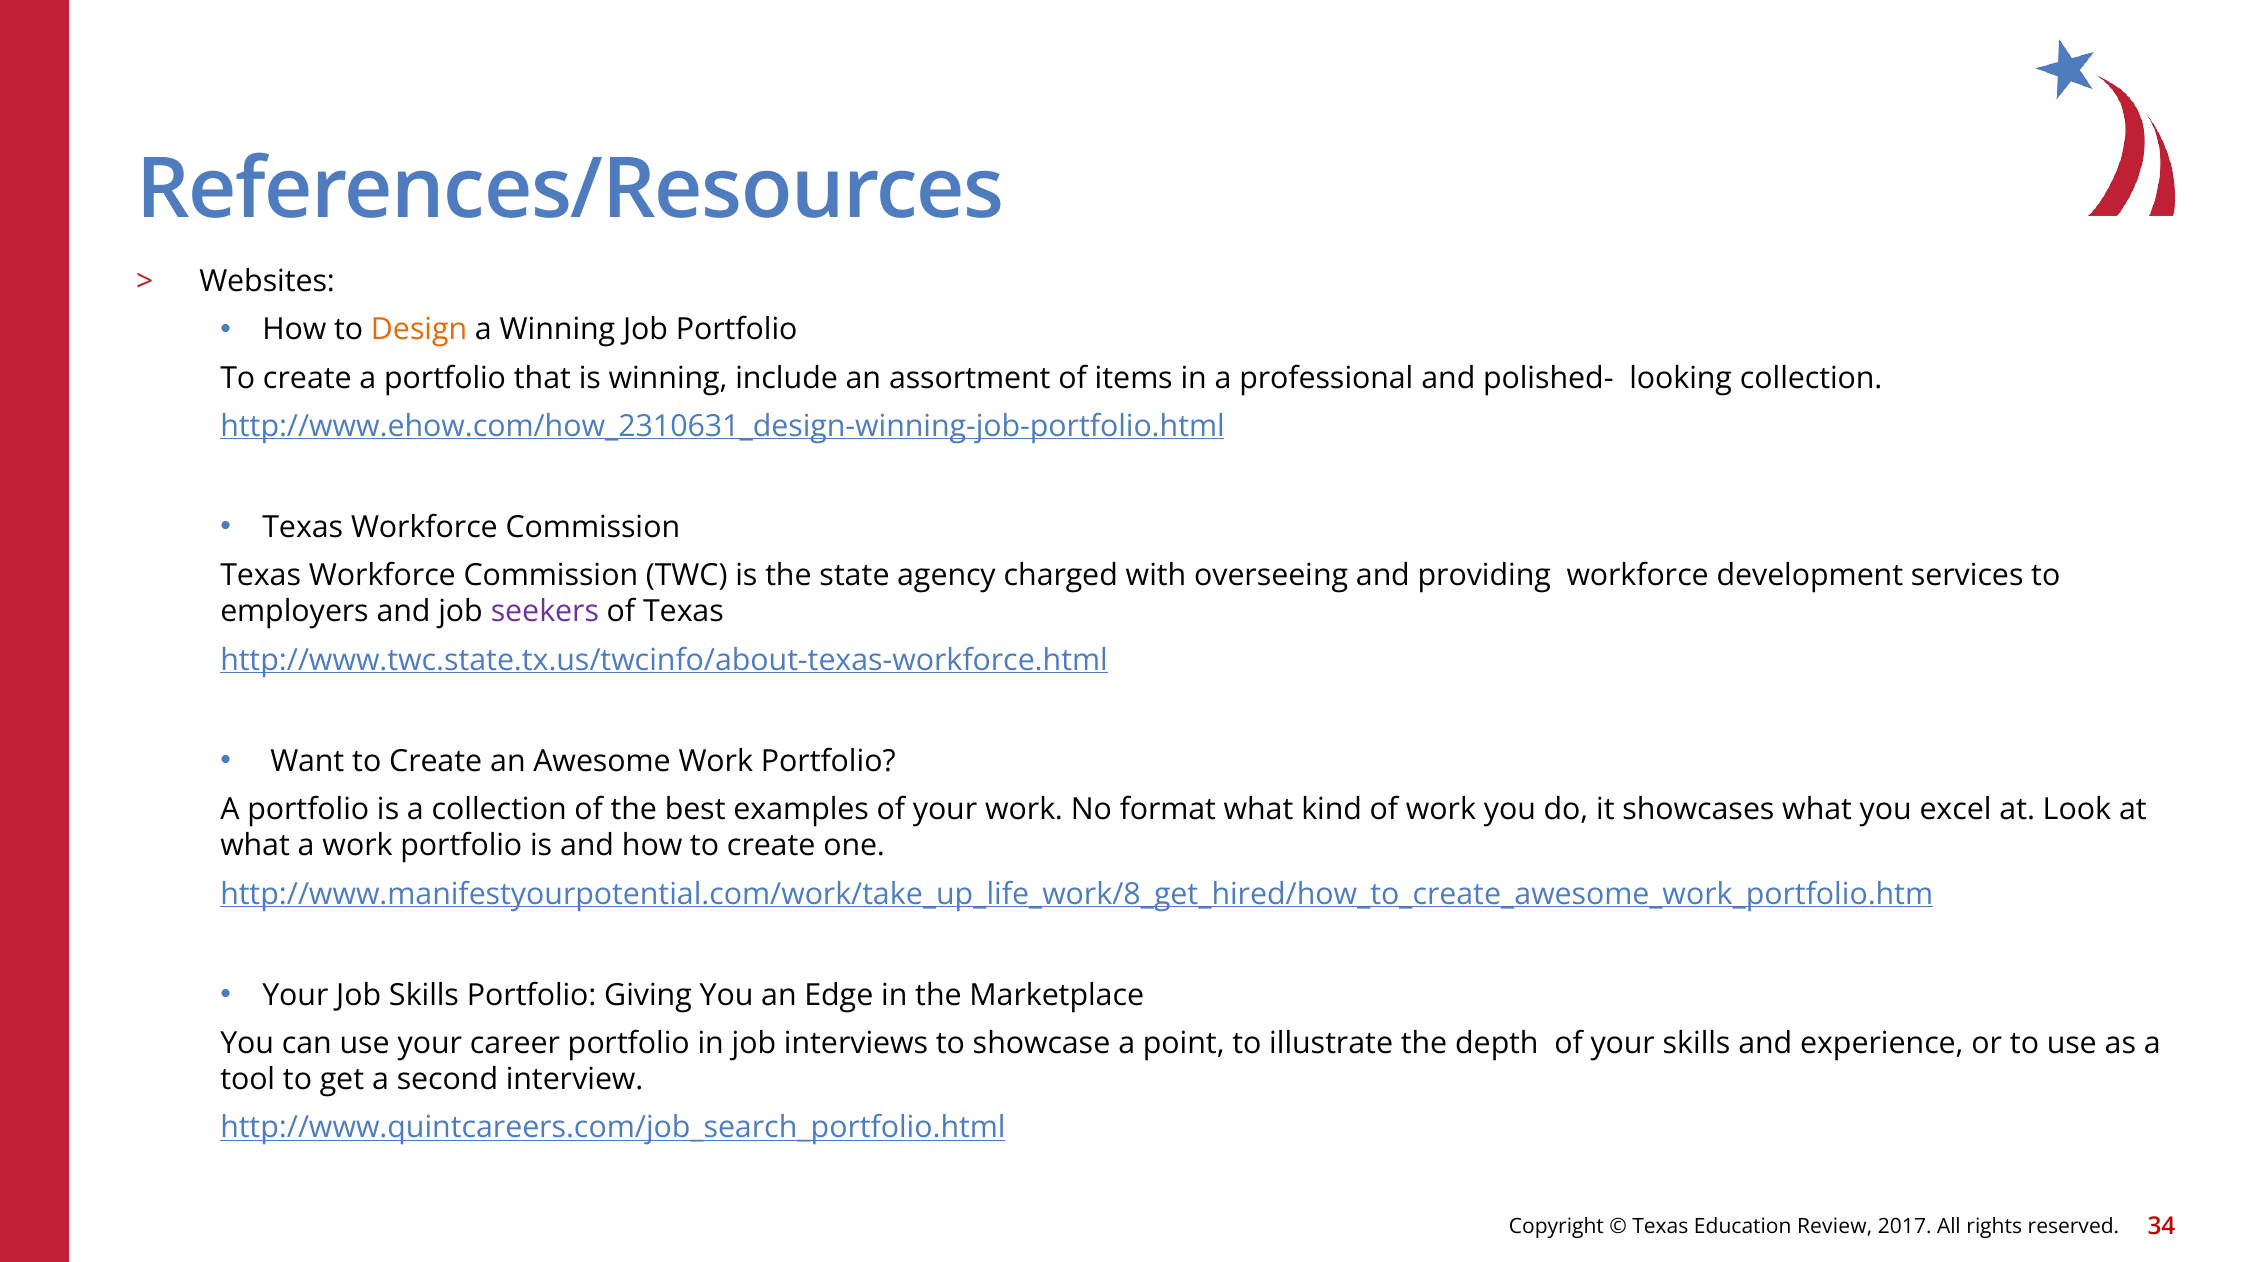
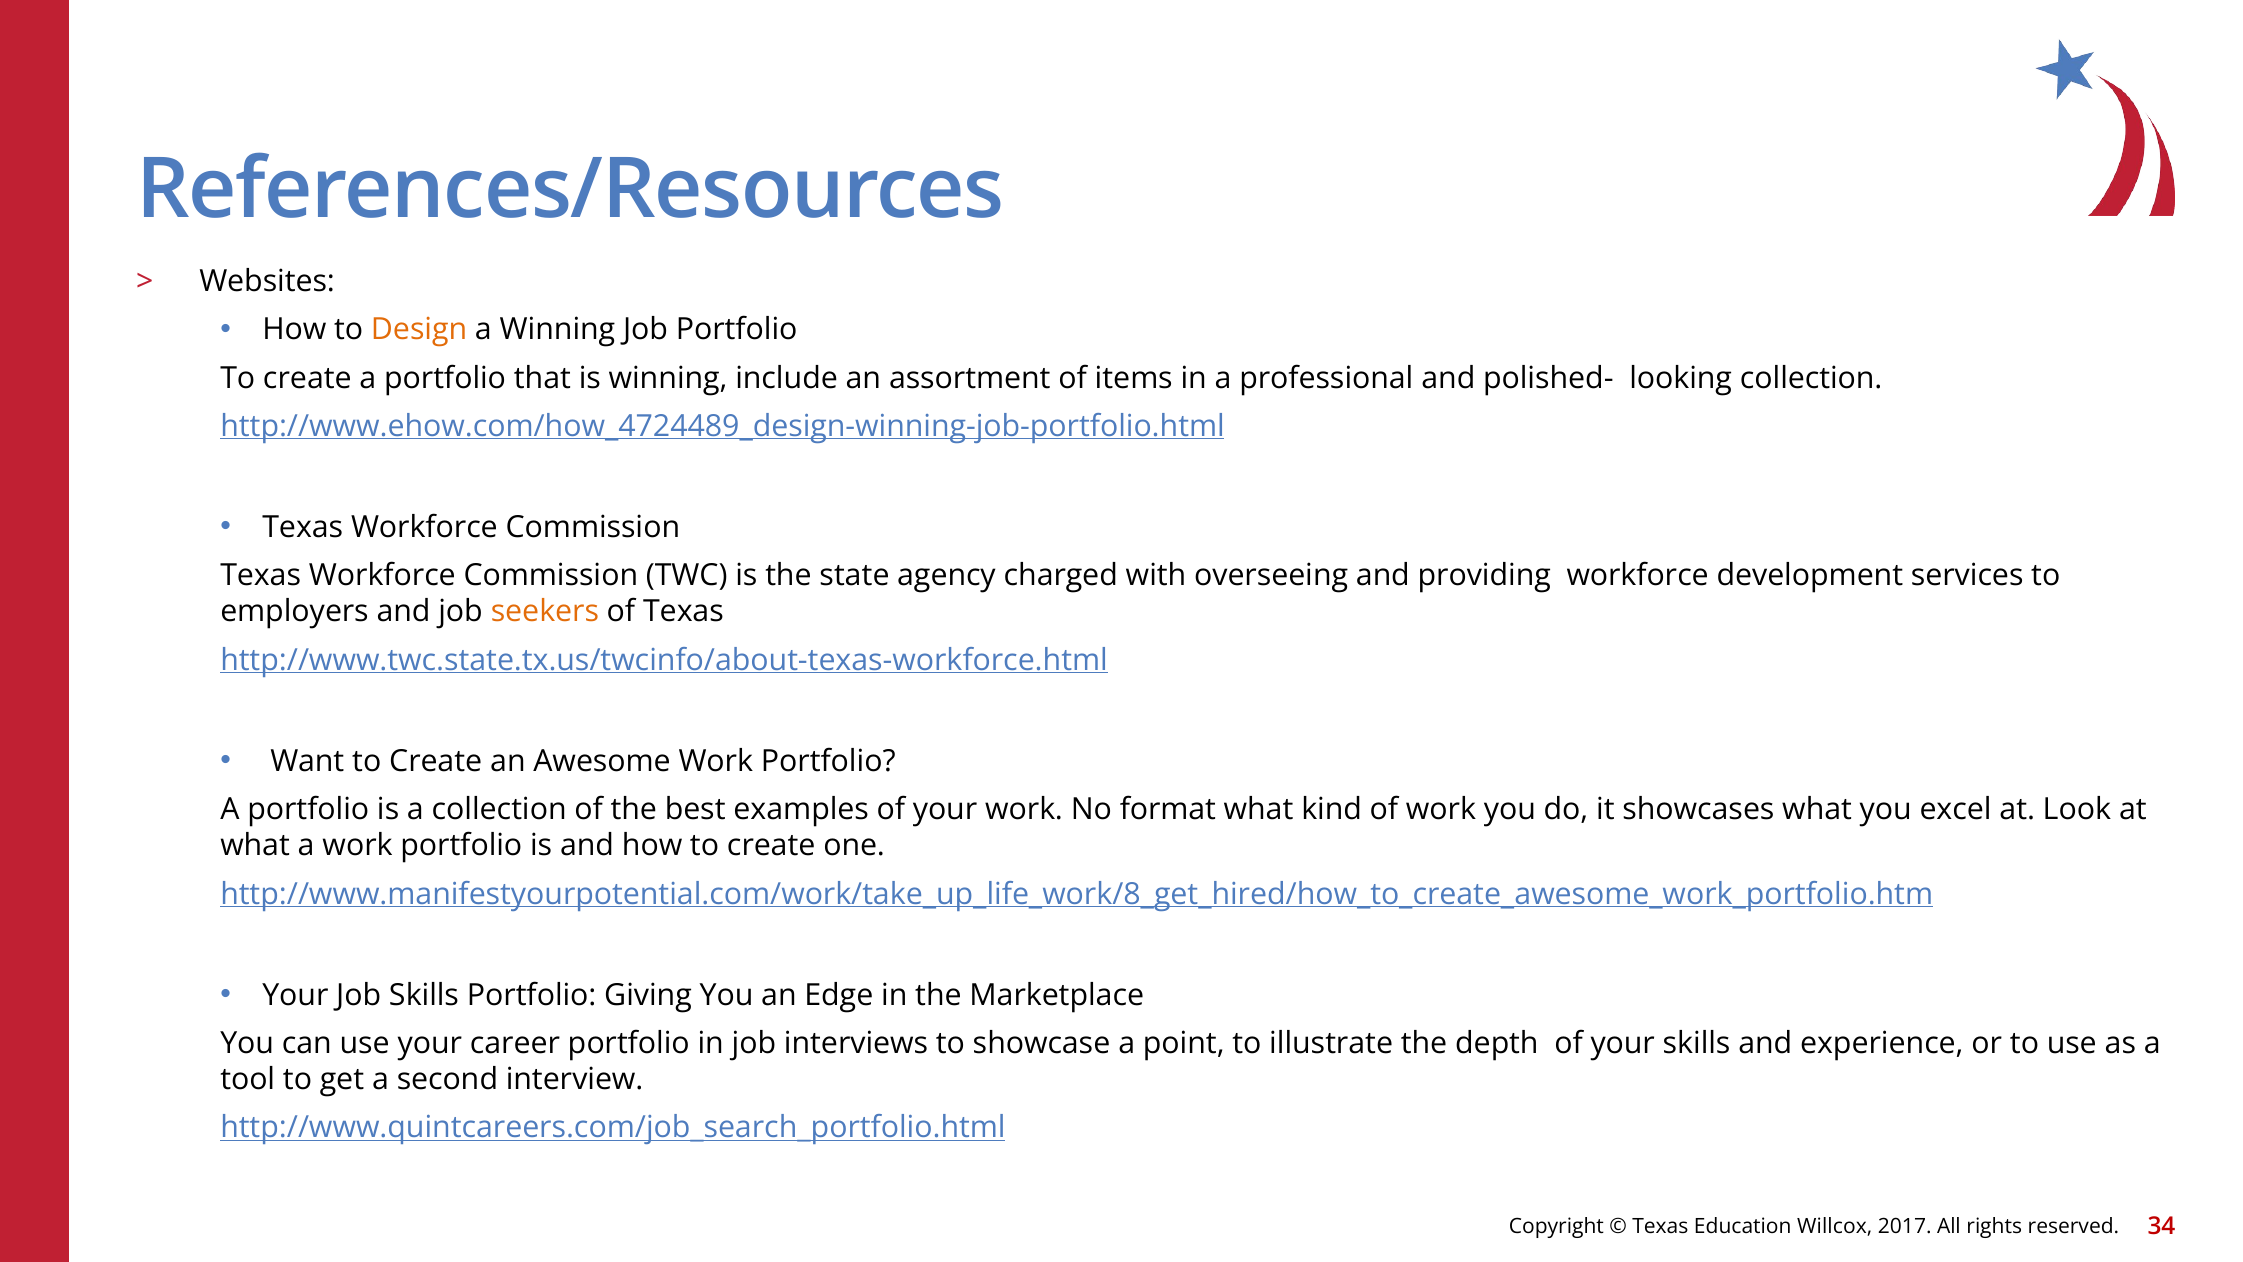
http://www.ehow.com/how_2310631_design-winning-job-portfolio.html: http://www.ehow.com/how_2310631_design-winning-job-portfolio.html -> http://www.ehow.com/how_4724489_design-winning-job-portfolio.html (723, 426)
seekers colour: purple -> orange (545, 612)
Review: Review -> Willcox (1835, 1226)
